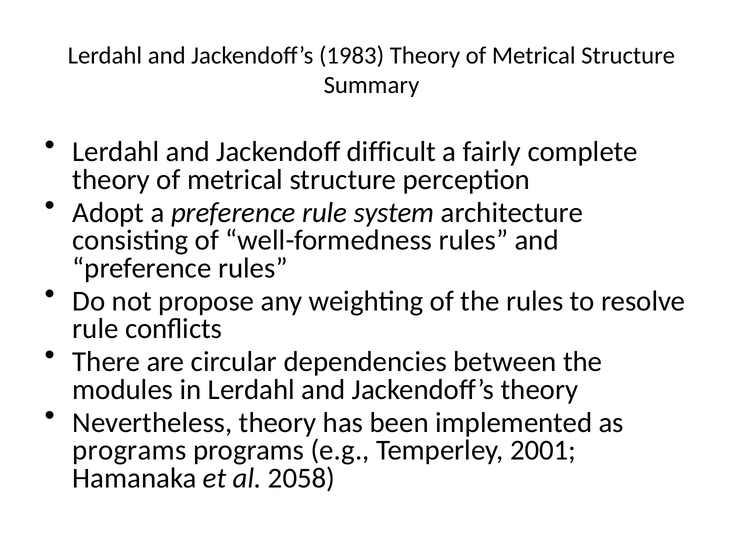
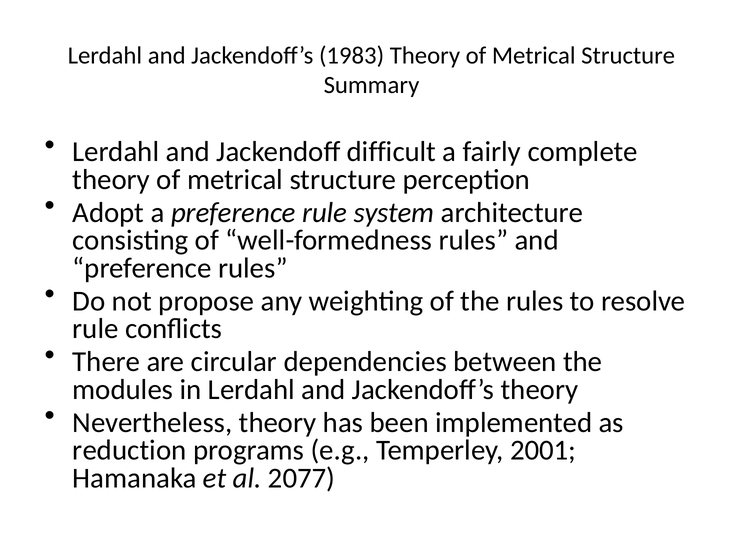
programs: programs -> reduction (130, 451)
2058: 2058 -> 2077 (302, 478)
